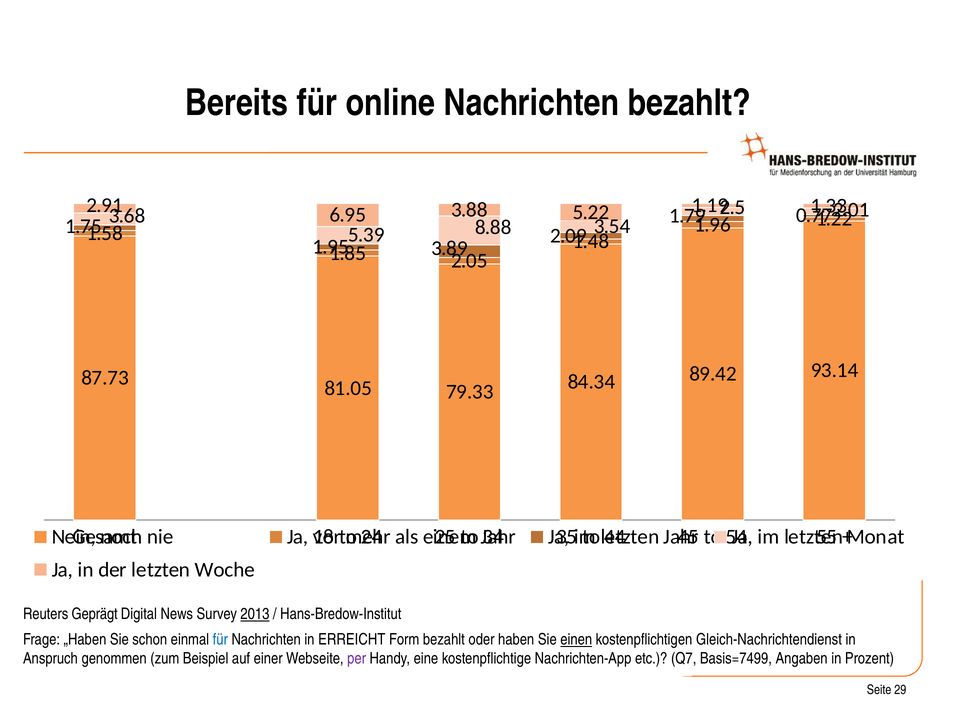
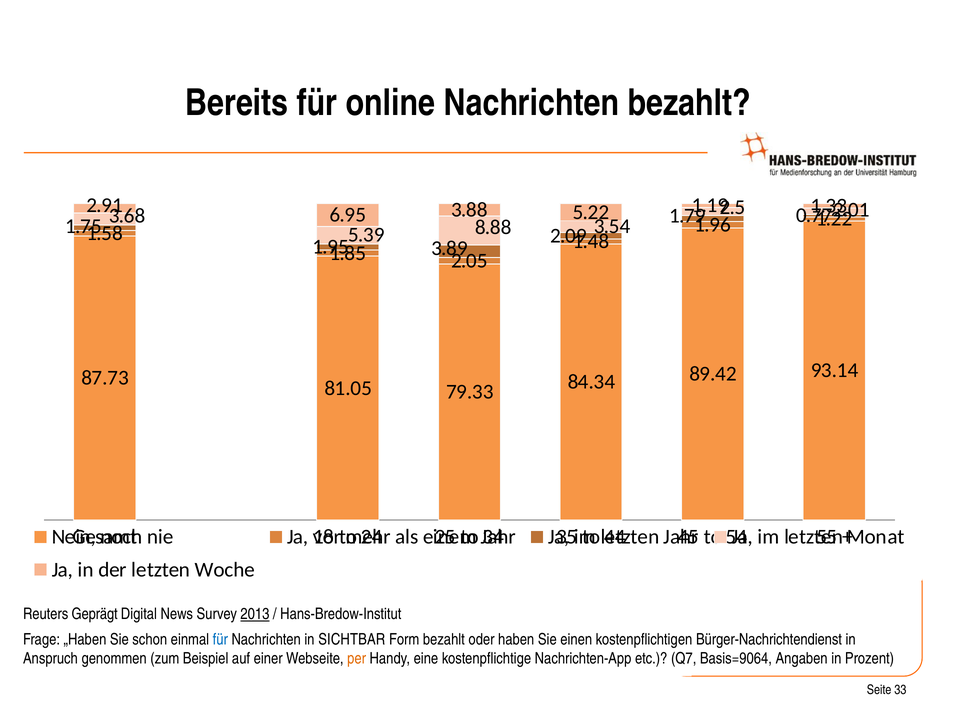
ERREICHT: ERREICHT -> SICHTBAR (352, 639)
einen underline: present -> none (576, 639)
Gleich-Nachrichtendienst: Gleich-Nachrichtendienst -> Bürger-Nachrichtendienst (769, 639)
per colour: purple -> orange (357, 658)
Basis=7499: Basis=7499 -> Basis=9064 (736, 658)
29: 29 -> 33 (900, 689)
